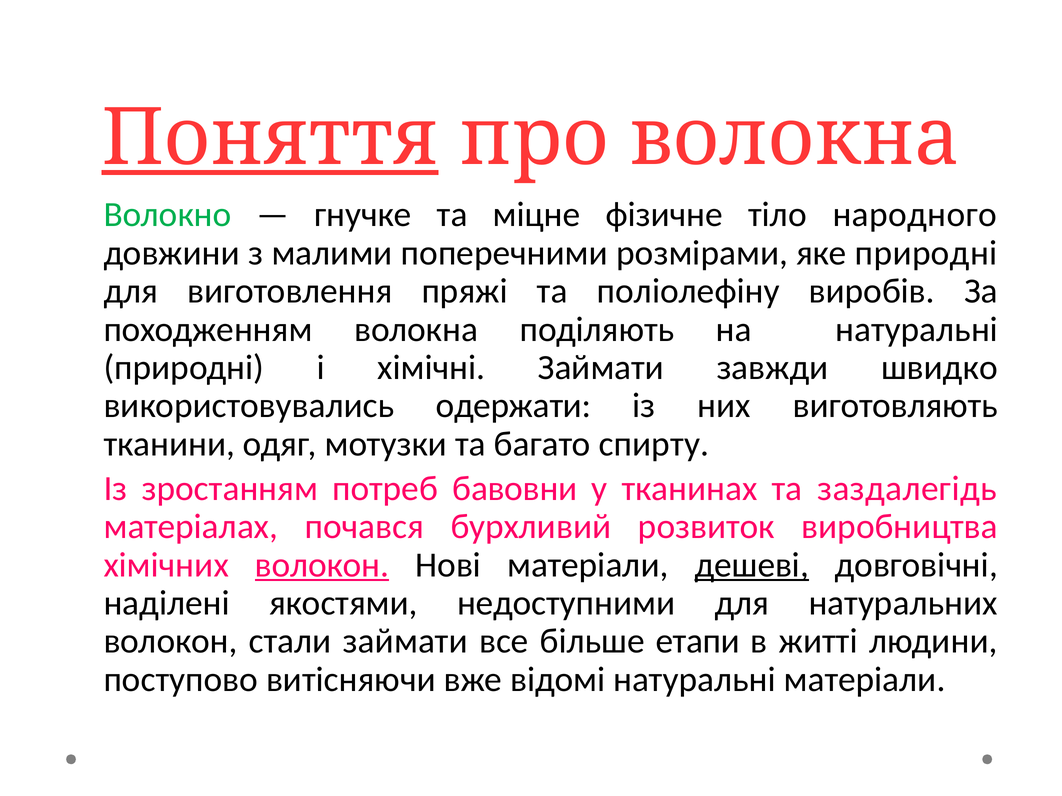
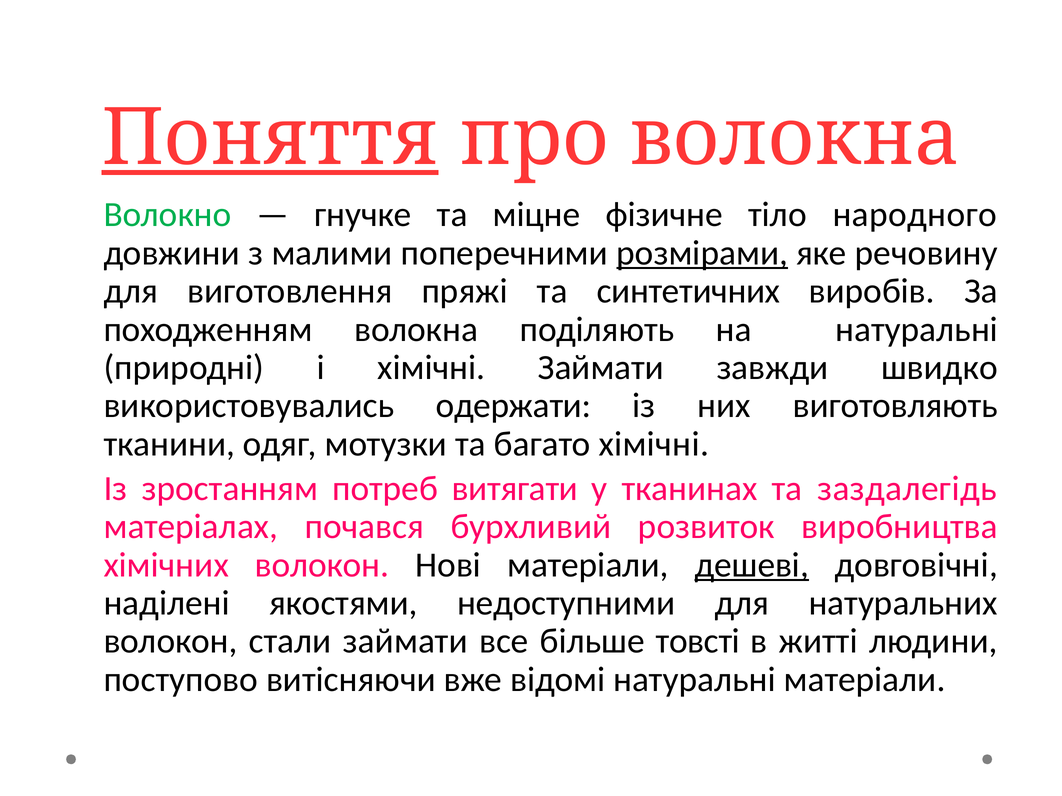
розмірами underline: none -> present (702, 253)
яке природні: природні -> речовину (926, 253)
поліолефіну: поліолефіну -> синтетичних (688, 291)
багато спирту: спирту -> хімічні (654, 444)
бавовни: бавовни -> витягати (515, 489)
волокон underline: present -> none (322, 565)
етапи: етапи -> товсті (698, 642)
